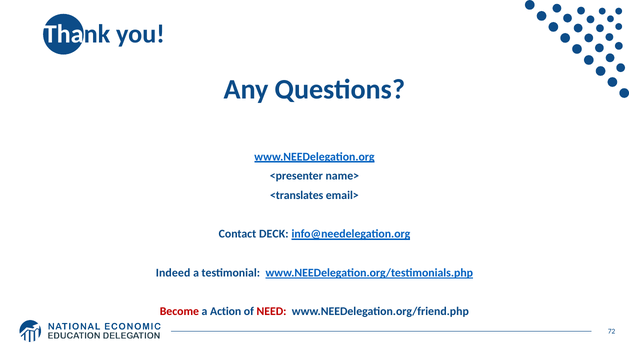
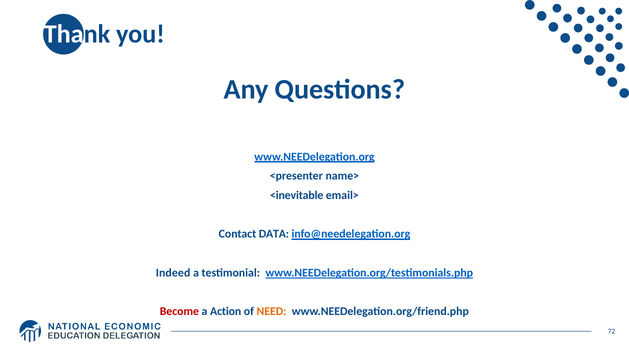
<translates: <translates -> <inevitable (297, 195)
DECK: DECK -> DATA (274, 234)
NEED colour: red -> orange (272, 311)
